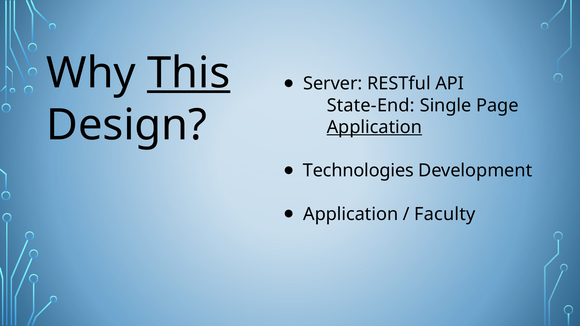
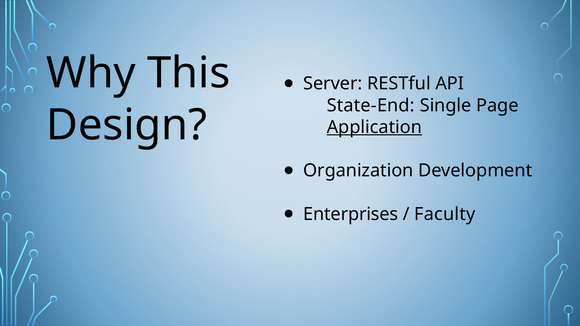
This underline: present -> none (189, 73)
Technologies: Technologies -> Organization (358, 171)
Application: Application -> Enterprises (351, 214)
